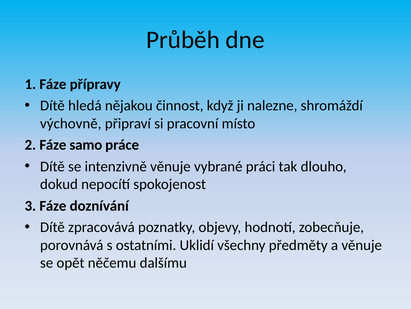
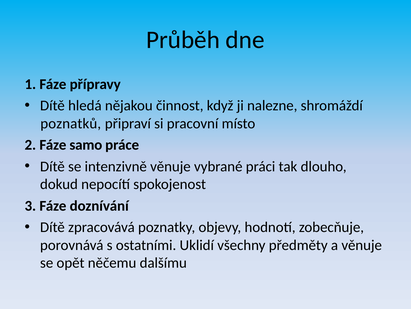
výchovně: výchovně -> poznatků (71, 123)
